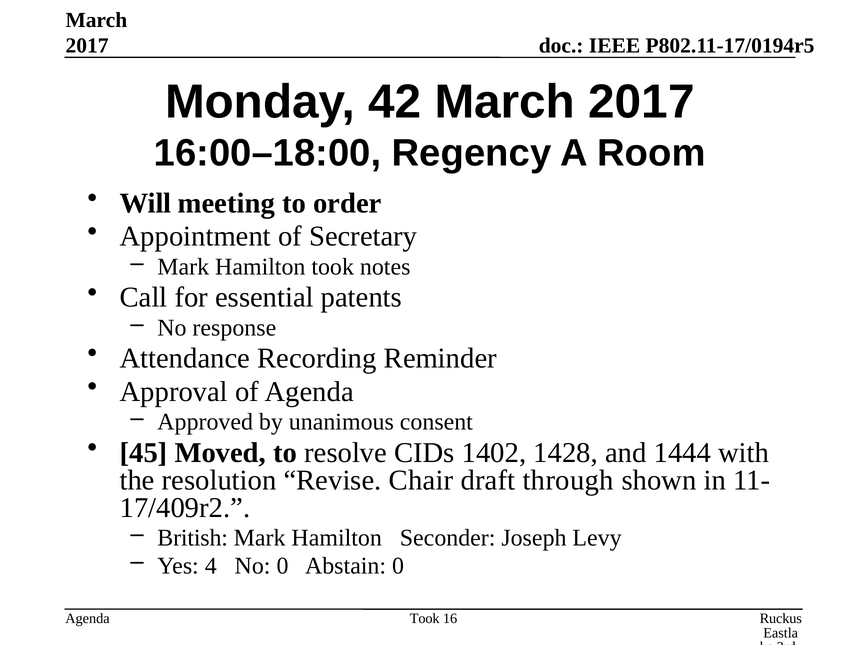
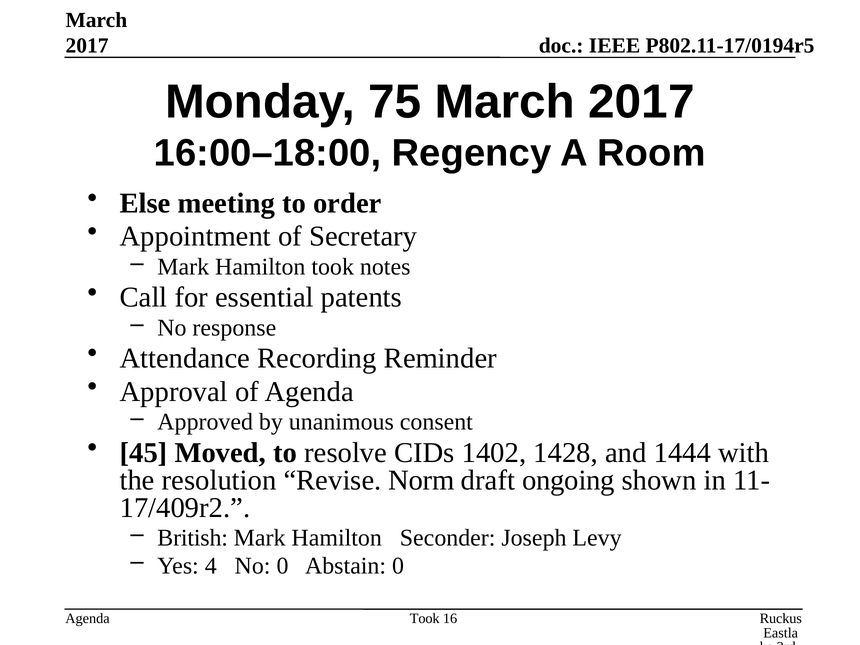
42: 42 -> 75 (395, 102)
Will: Will -> Else (145, 203)
Chair: Chair -> Norm (421, 480)
through: through -> ongoing (568, 480)
